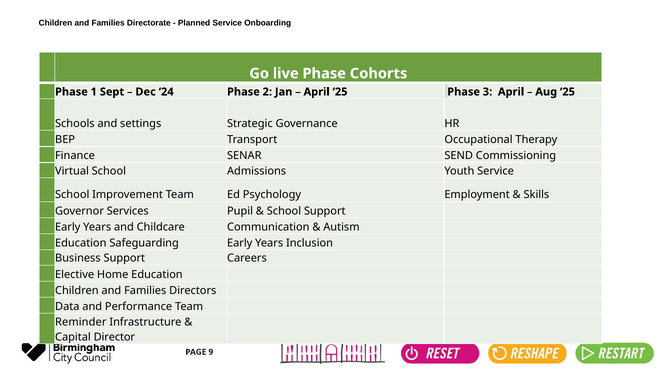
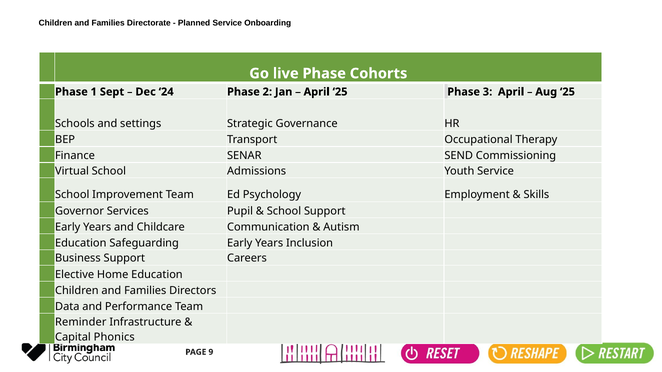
Director: Director -> Phonics (114, 337)
